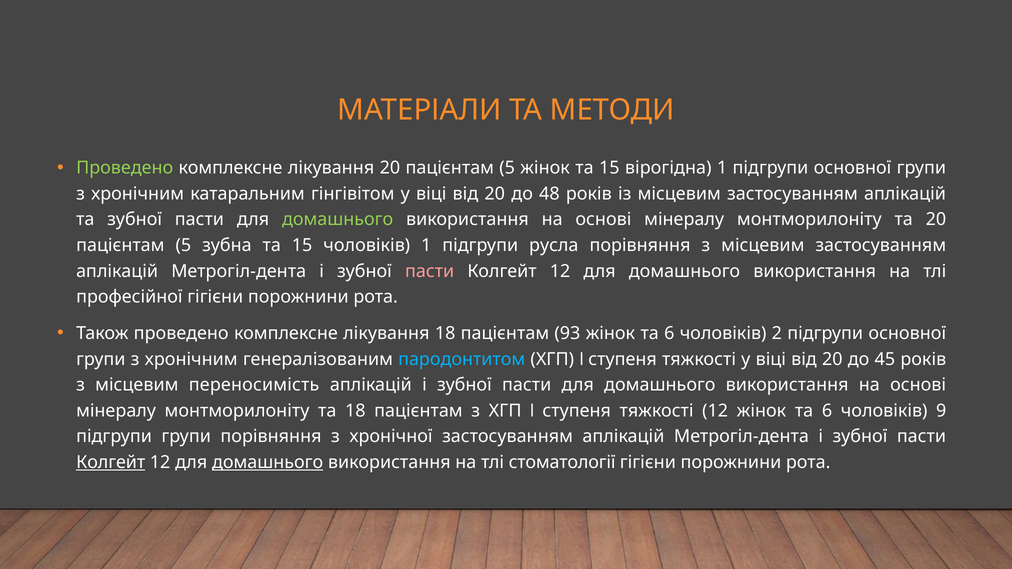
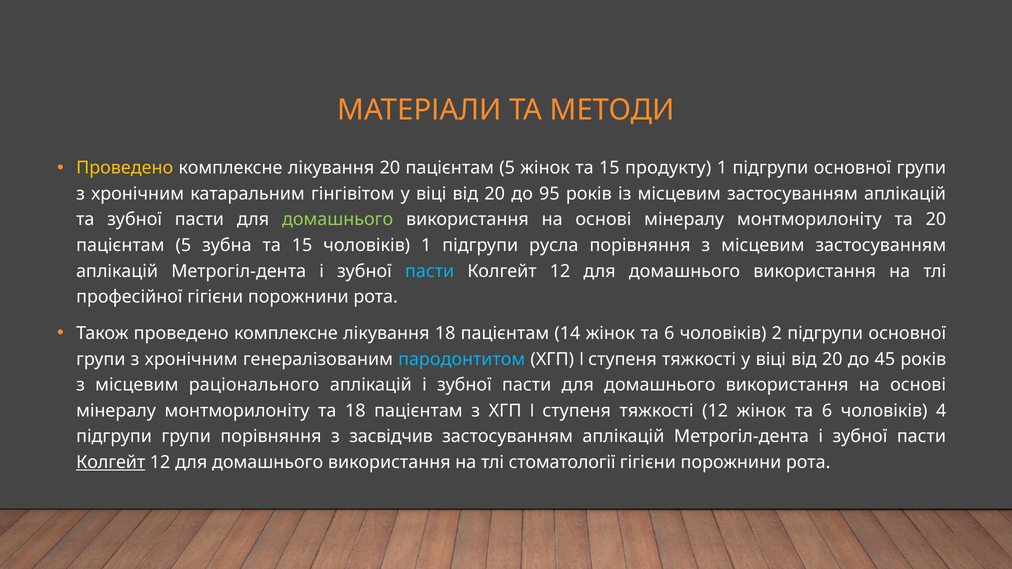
Проведено colour: light green -> yellow (125, 168)
вірогідна: вірогідна -> продукту (668, 168)
48: 48 -> 95 (549, 194)
пасти colour: pink -> light blue (430, 271)
93: 93 -> 14 (567, 333)
переносимість: переносимість -> раціонального (254, 385)
9: 9 -> 4 (941, 411)
хронічної: хронічної -> засвідчив (391, 437)
домашнього underline: present -> none (268, 463)
